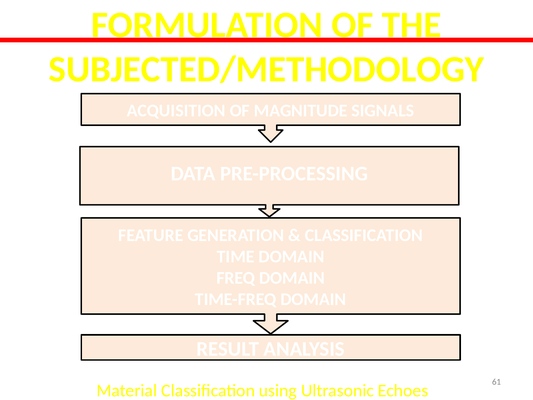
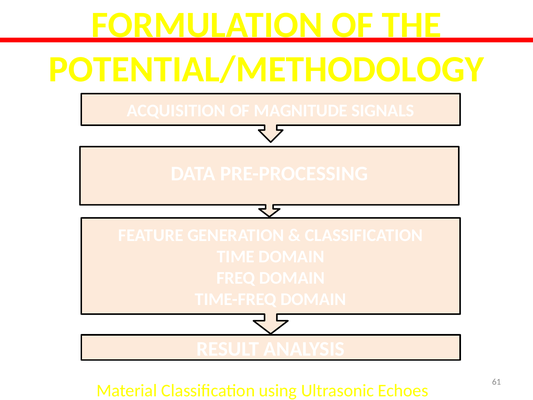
SUBJECTED/METHODOLOGY: SUBJECTED/METHODOLOGY -> POTENTIAL/METHODOLOGY (266, 69)
